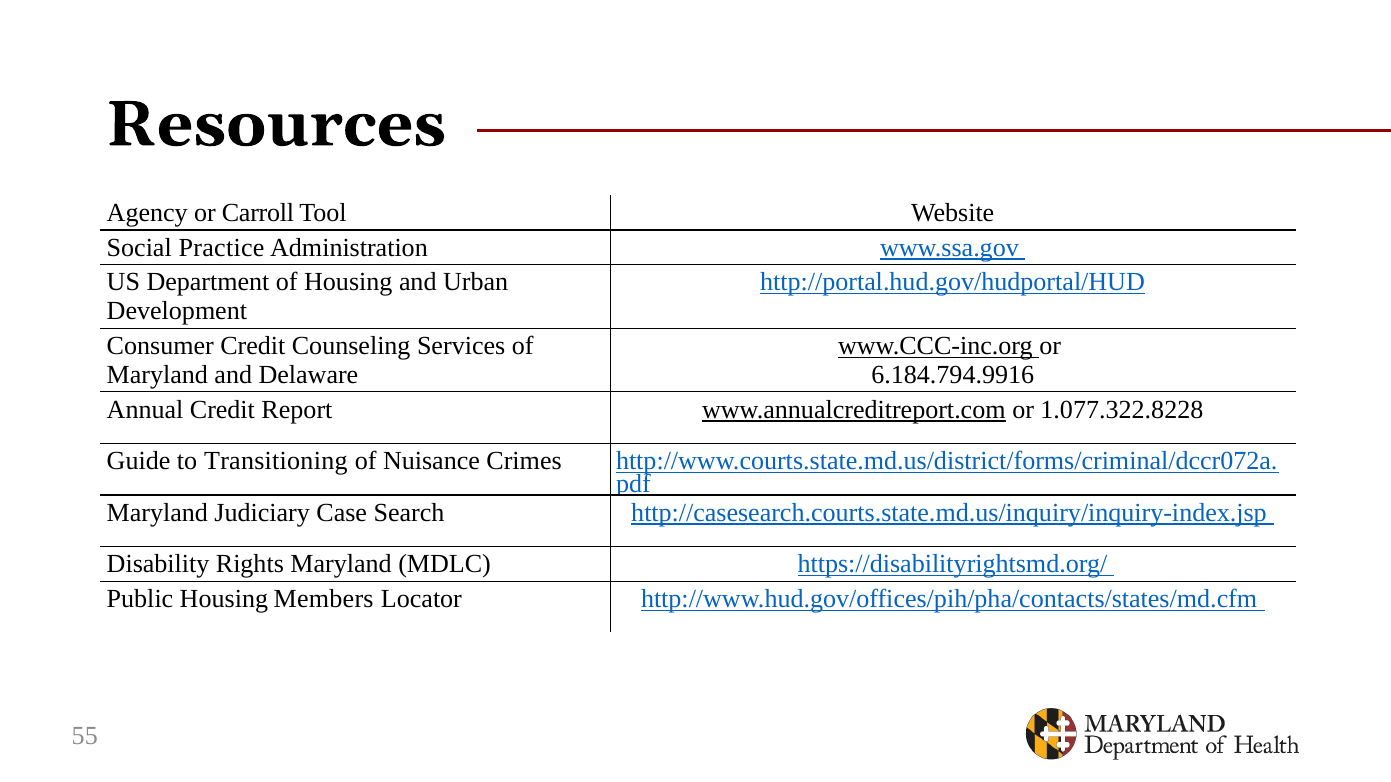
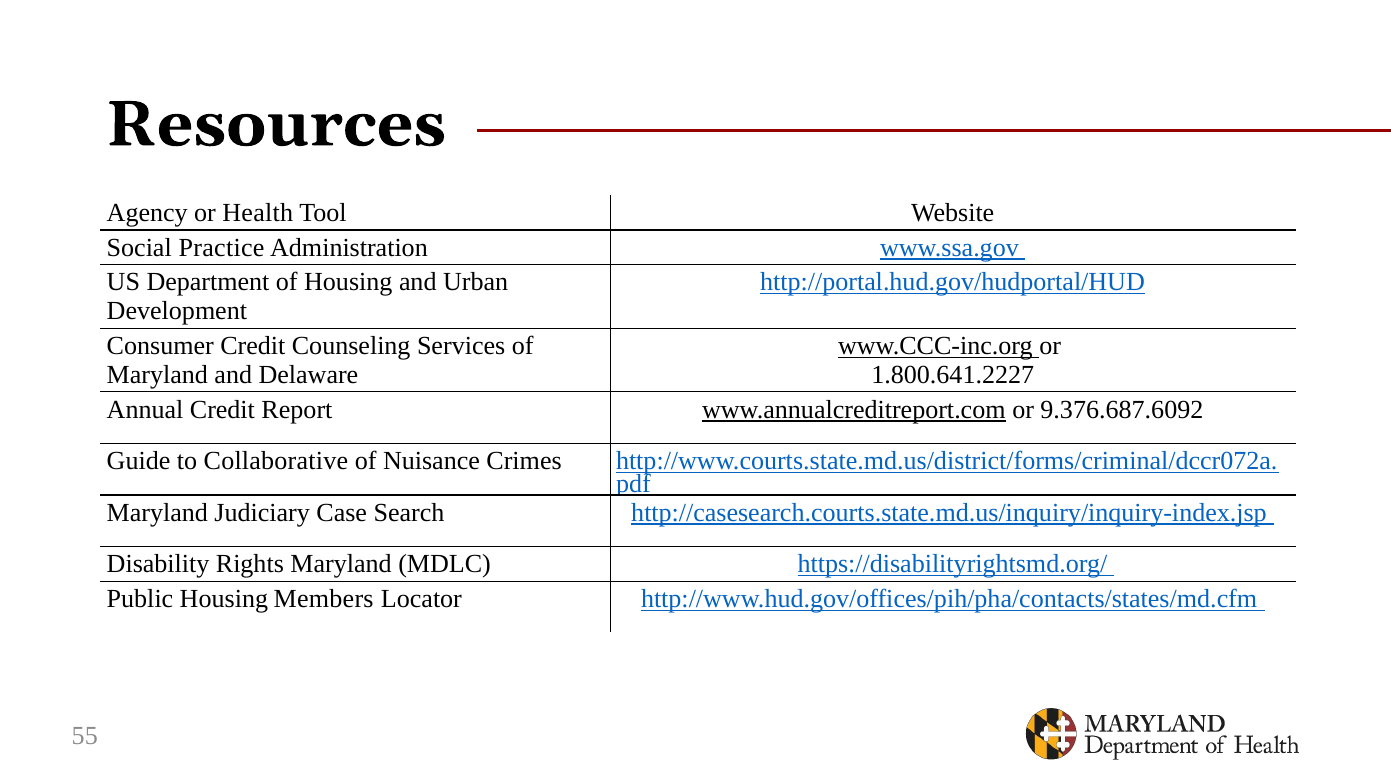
Carroll: Carroll -> Health (258, 213)
6.184.794.9916: 6.184.794.9916 -> 1.800.641.2227 (953, 375)
1.077.322.8228: 1.077.322.8228 -> 9.376.687.6092 (1122, 410)
Transitioning: Transitioning -> Collaborative (276, 461)
